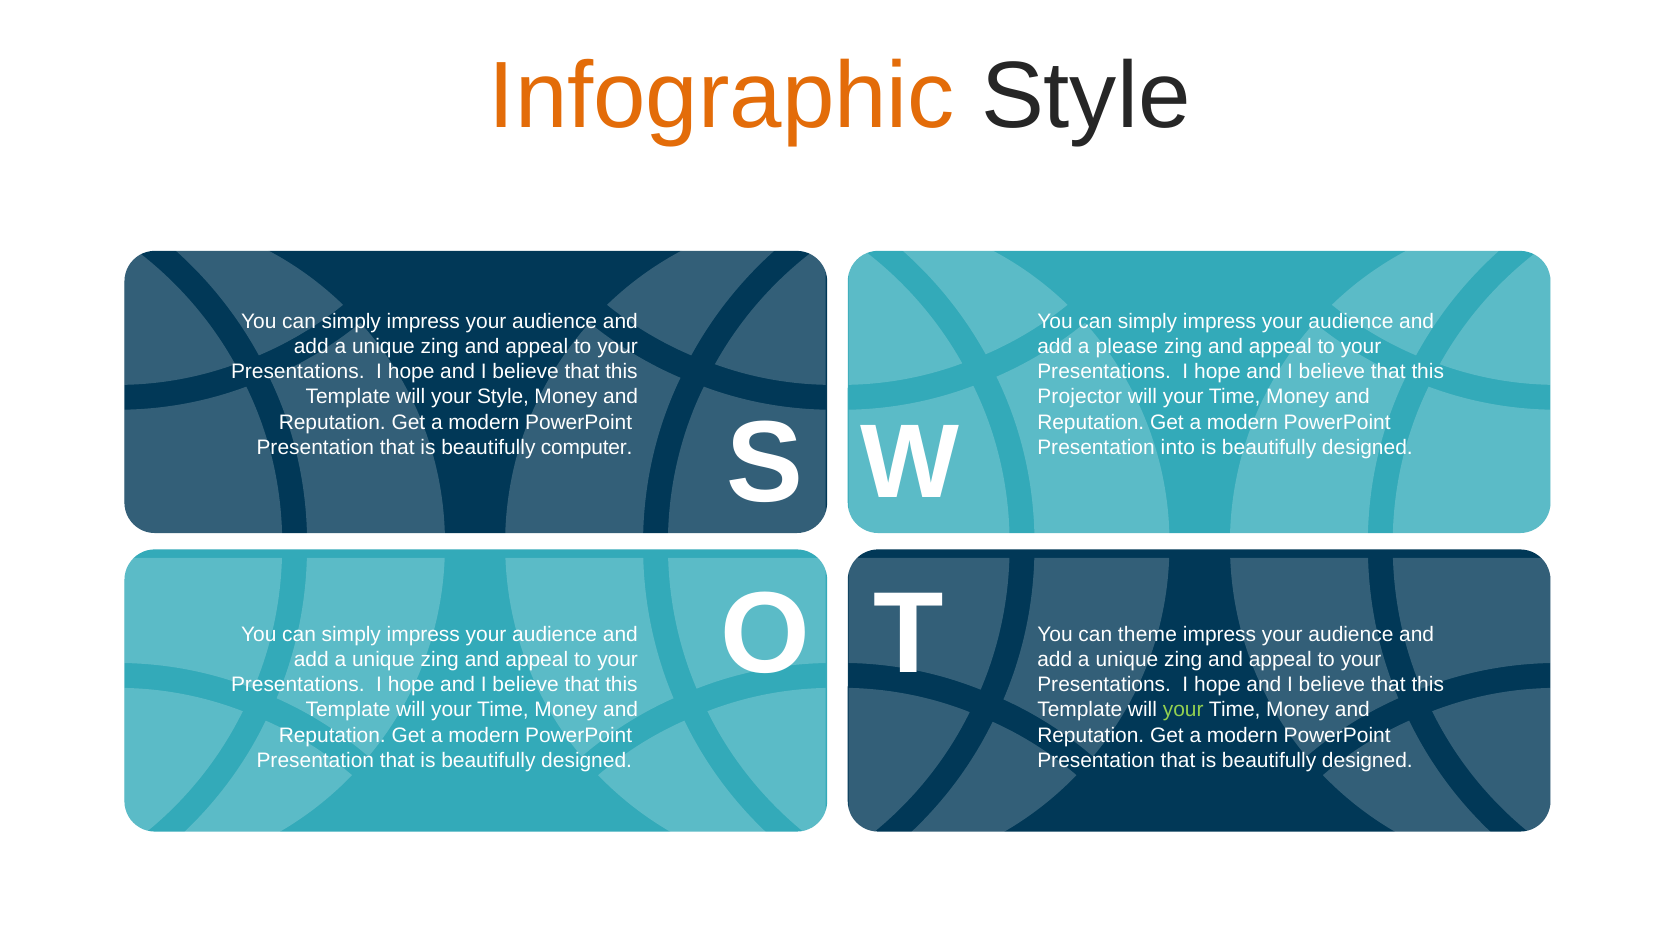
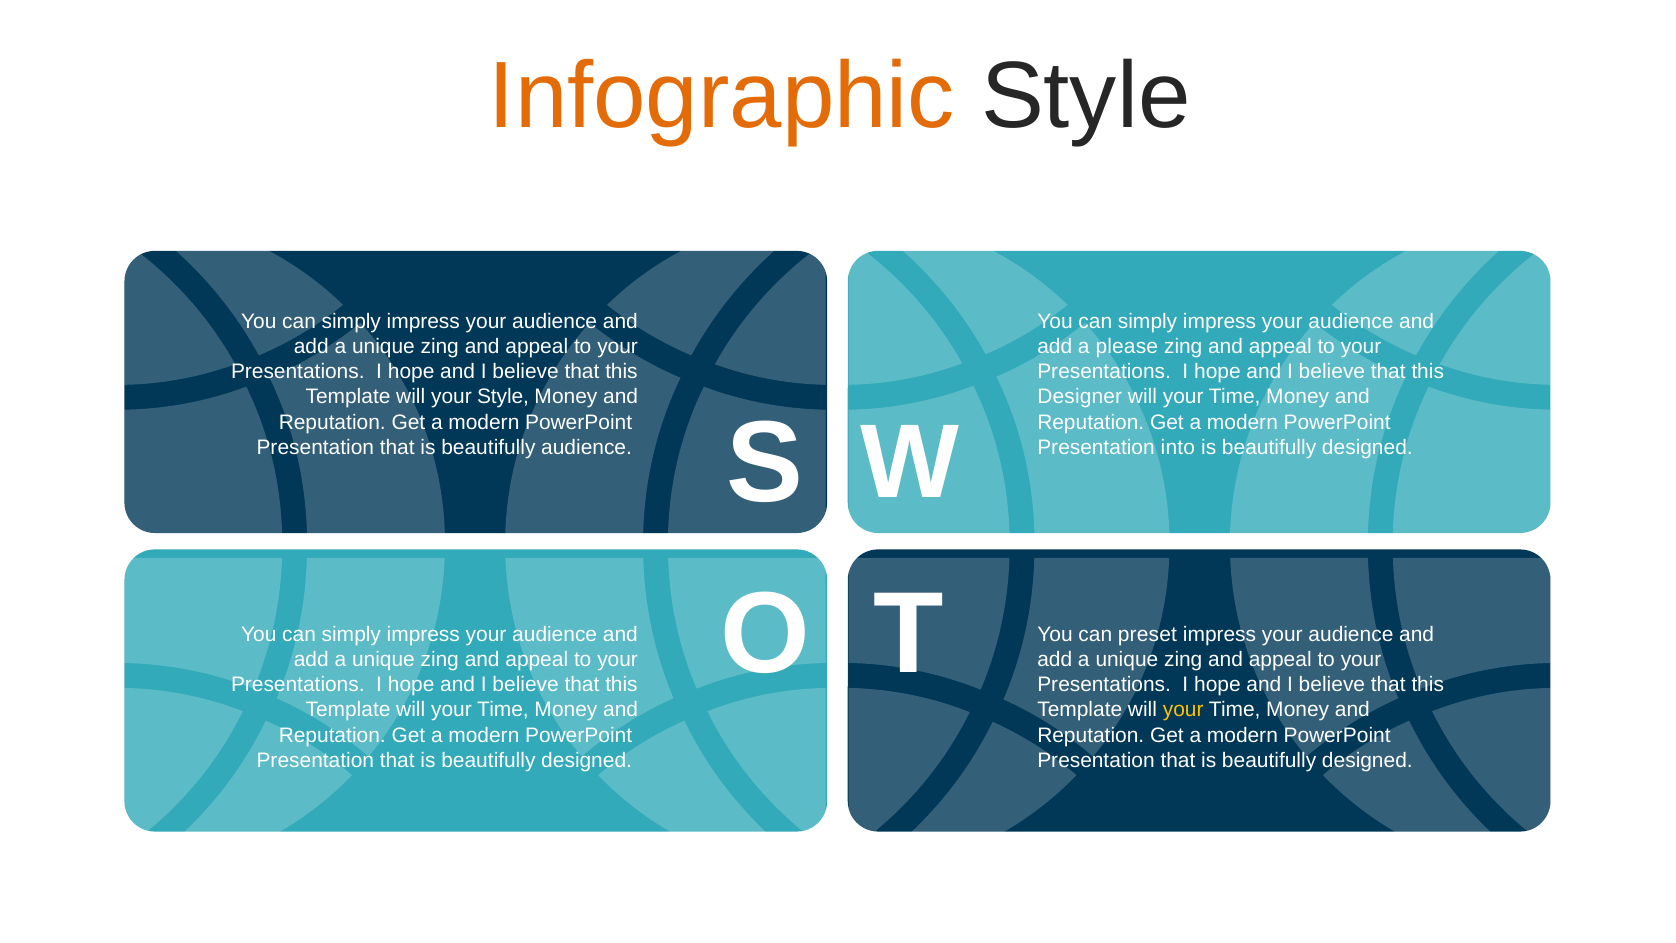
Projector: Projector -> Designer (1080, 397)
beautifully computer: computer -> audience (587, 447)
theme: theme -> preset (1147, 634)
your colour: light green -> yellow (1183, 710)
